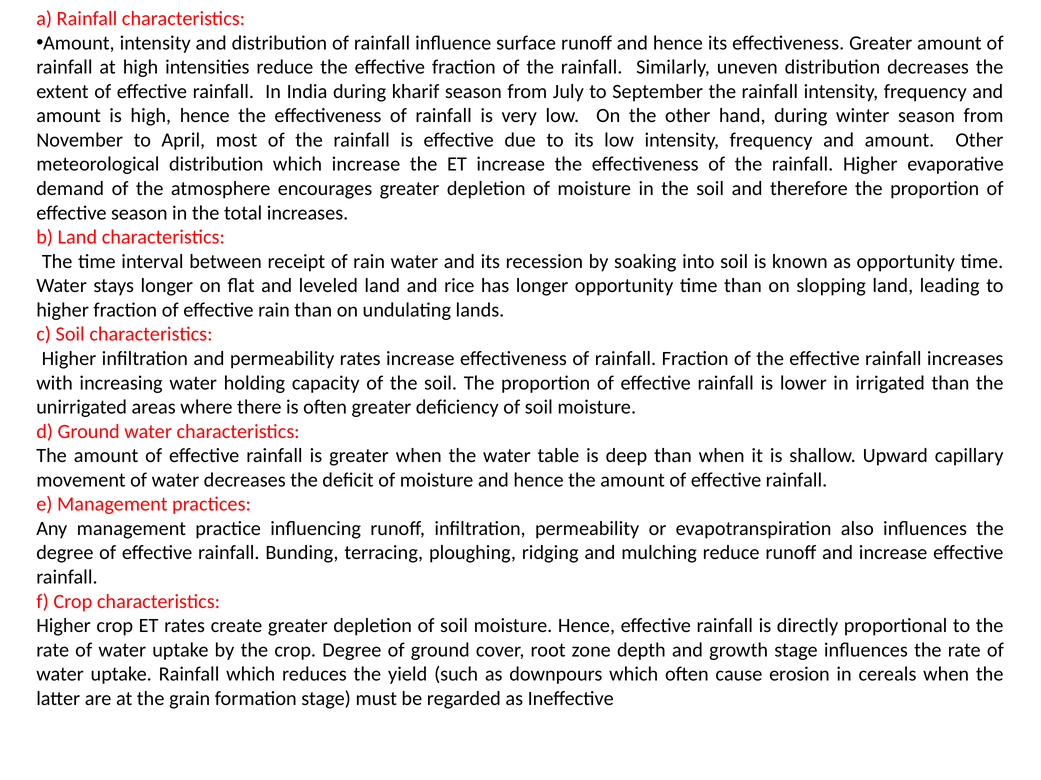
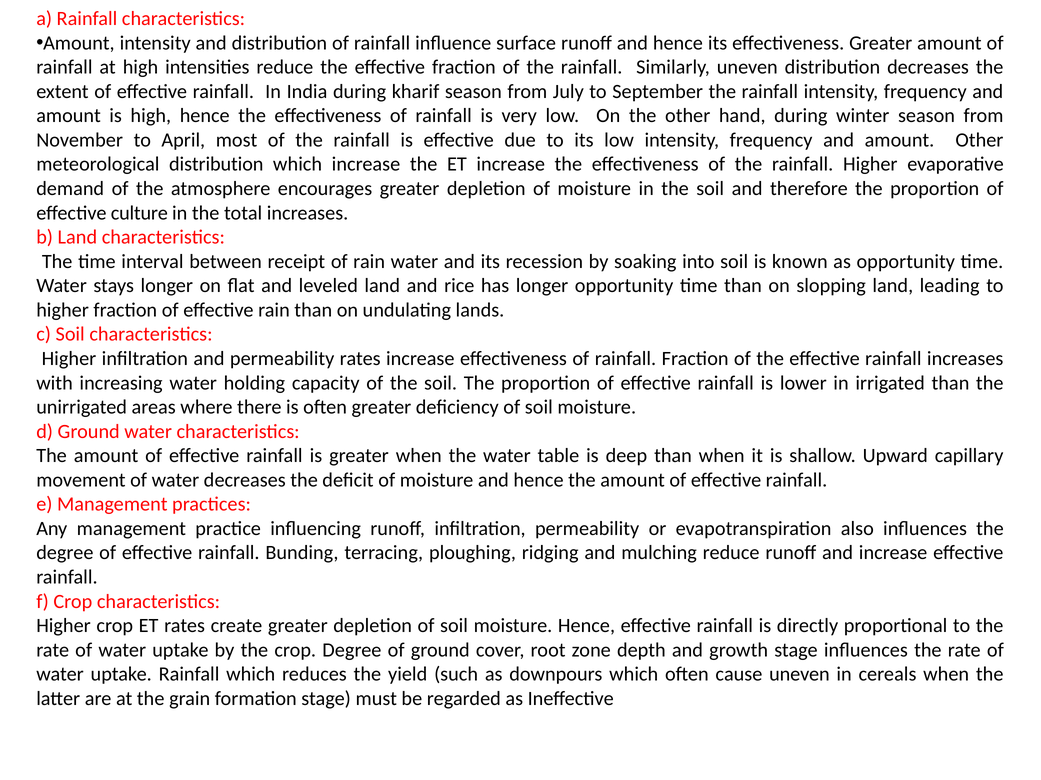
effective season: season -> culture (139, 213)
cause erosion: erosion -> uneven (799, 675)
